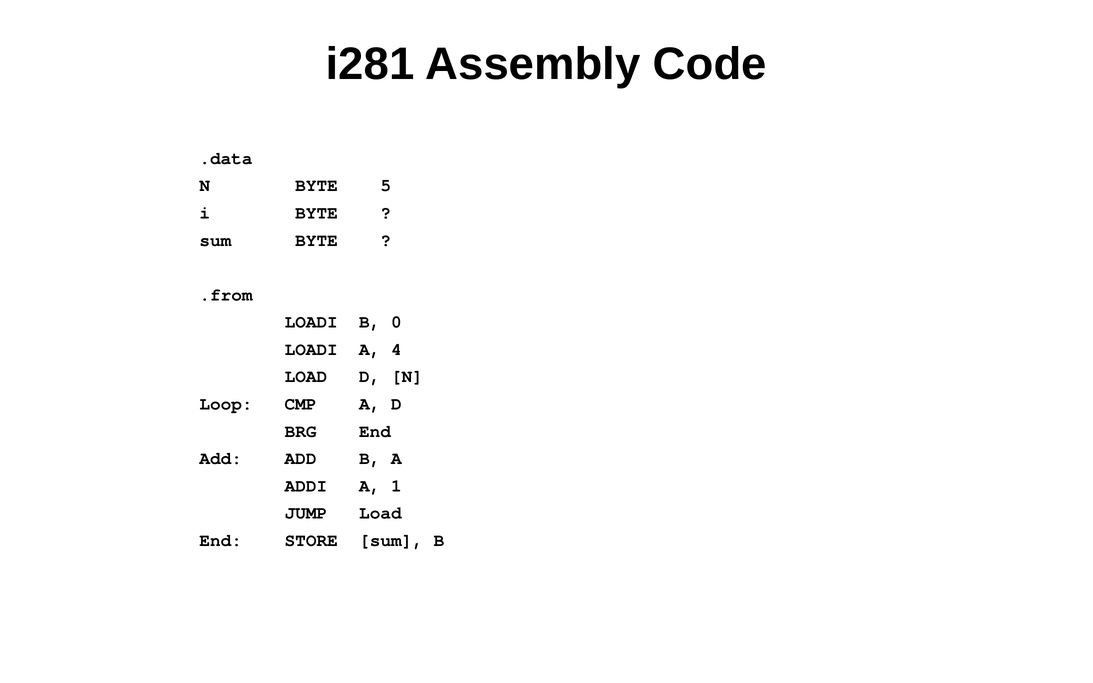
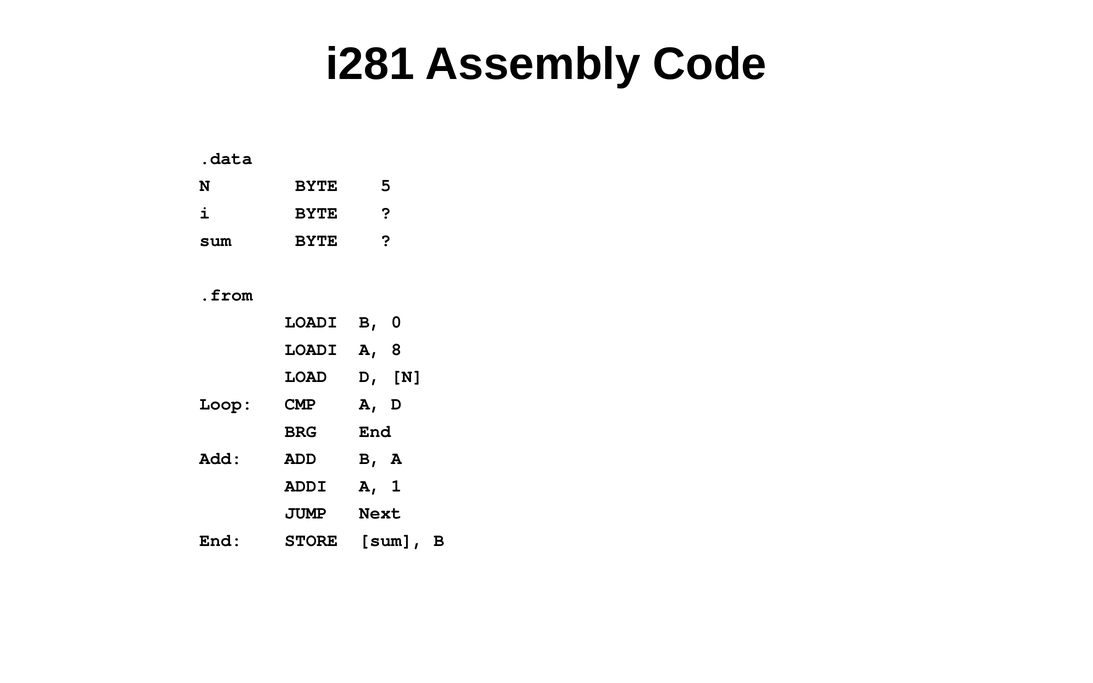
4: 4 -> 8 (396, 349)
JUMP Load: Load -> Next (380, 513)
